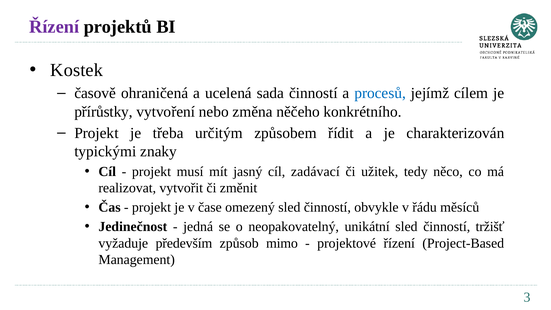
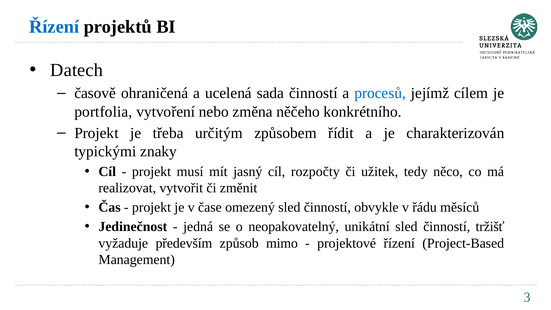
Řízení colour: purple -> blue (54, 27)
Kostek: Kostek -> Datech (77, 70)
přírůstky: přírůstky -> portfolia (103, 112)
zadávací: zadávací -> rozpočty (315, 172)
